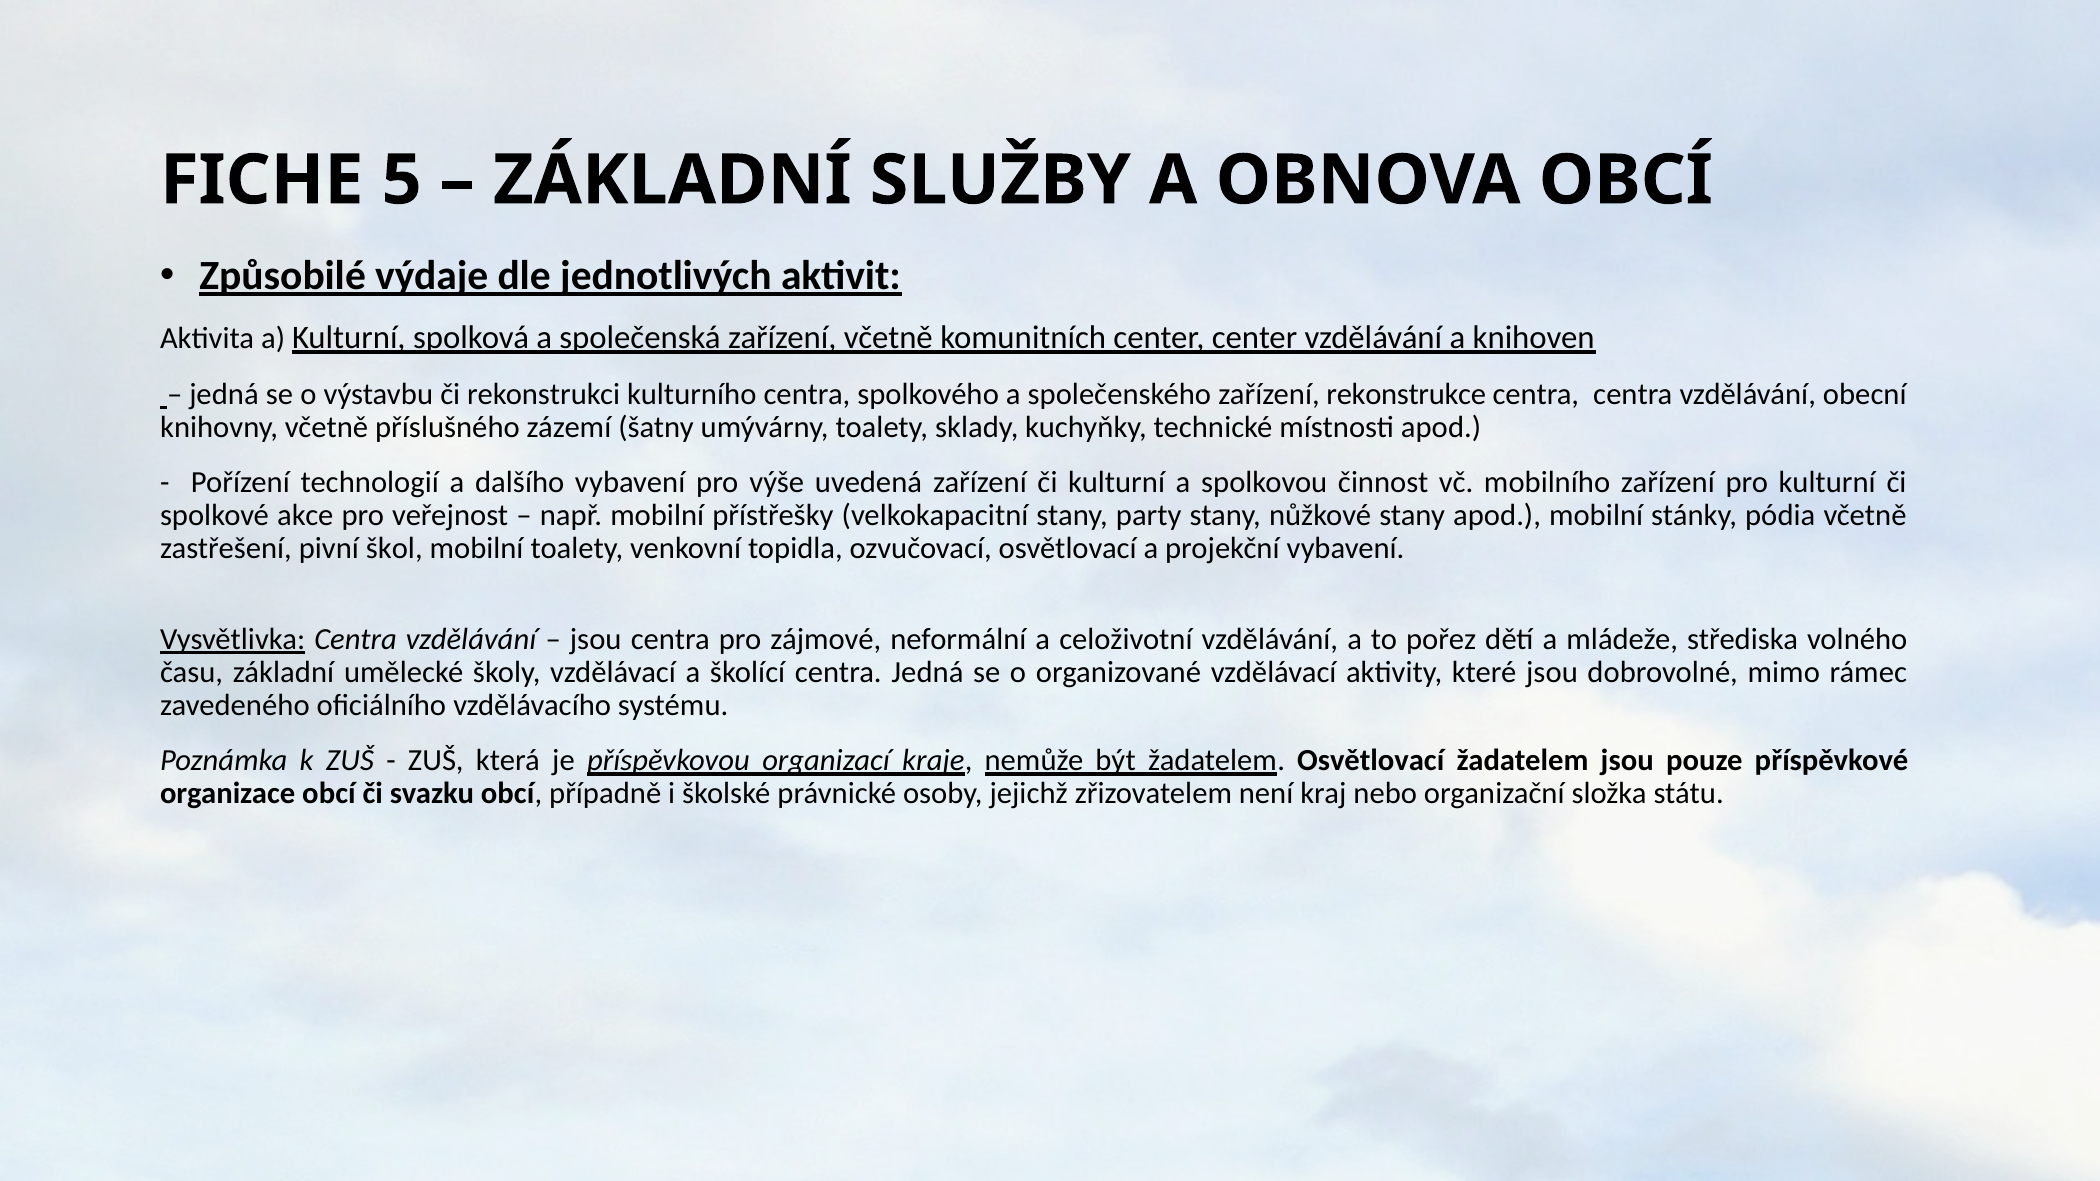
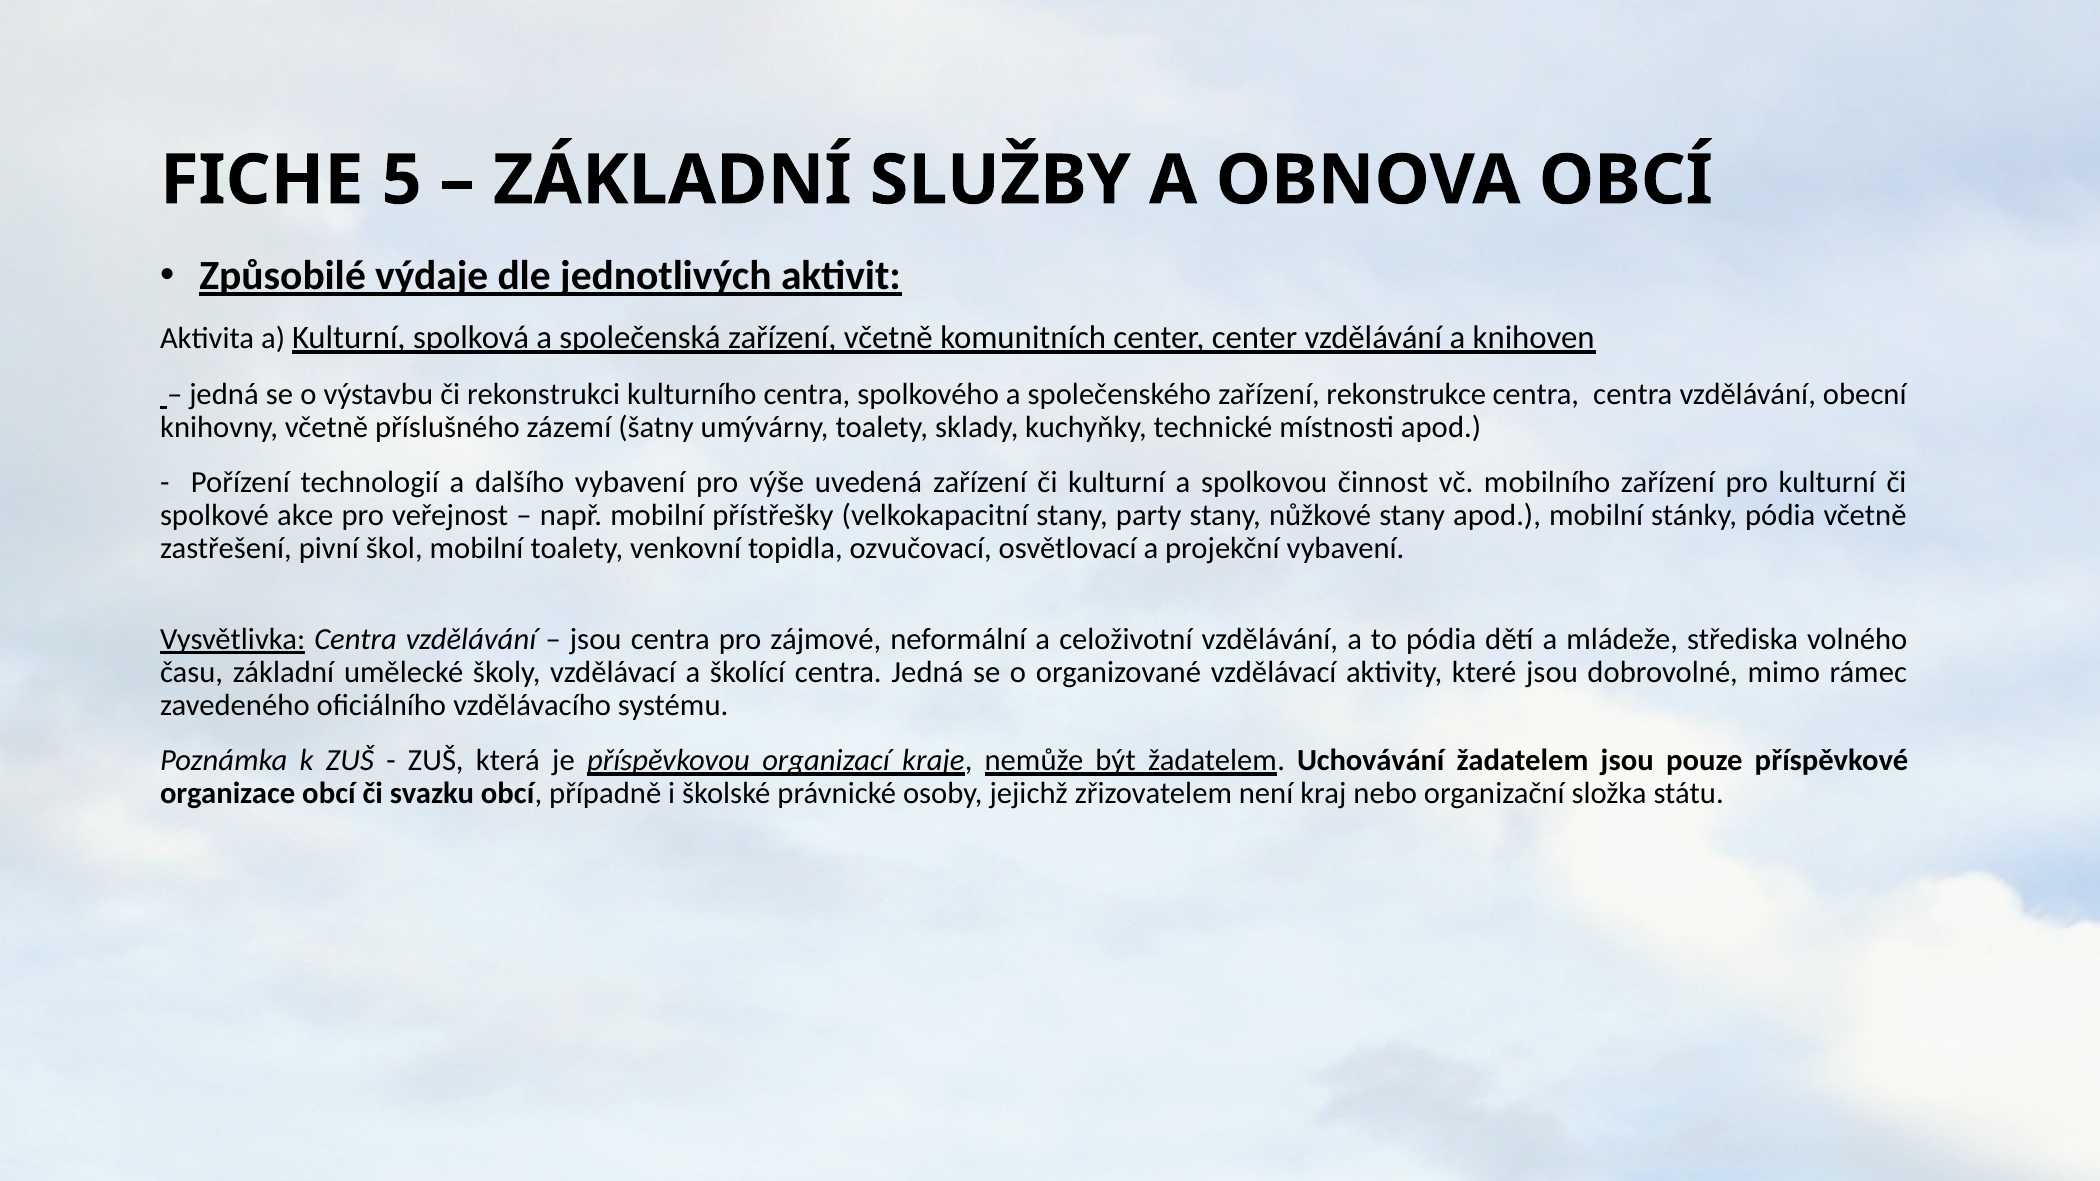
to pořez: pořez -> pódia (1441, 640)
žadatelem Osvětlovací: Osvětlovací -> Uchovávání (1371, 761)
